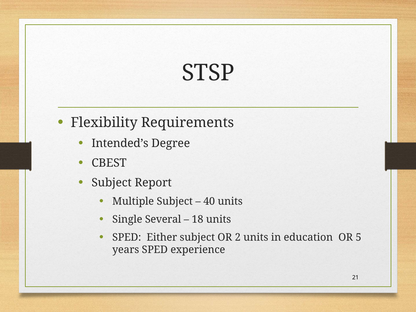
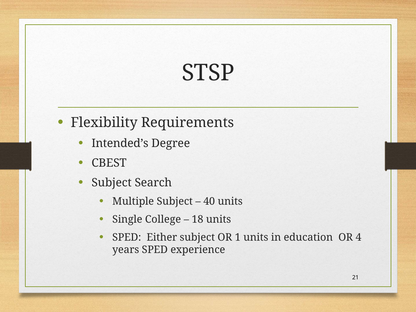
Report: Report -> Search (153, 183)
Several: Several -> College (163, 219)
2: 2 -> 1 (238, 237)
5: 5 -> 4 (358, 237)
